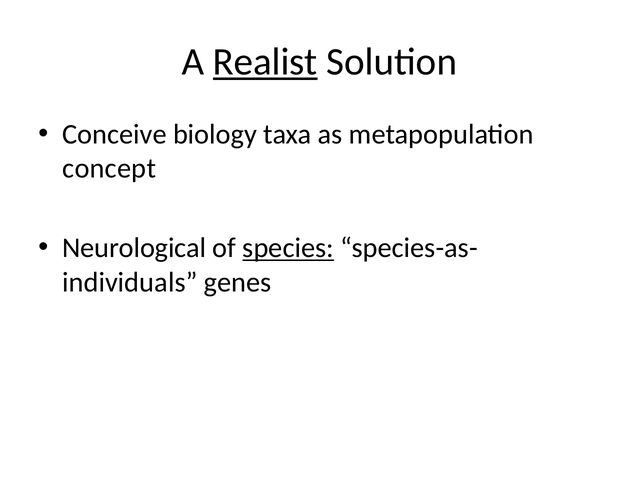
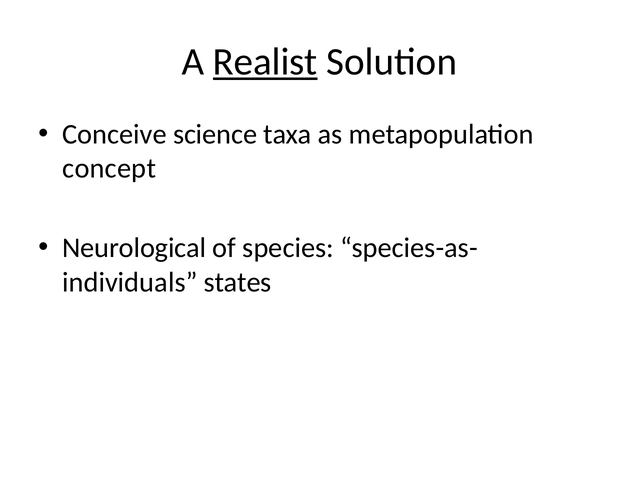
biology: biology -> science (215, 134)
species underline: present -> none (288, 248)
genes: genes -> states (238, 282)
